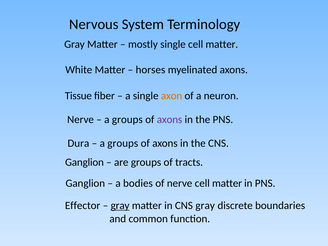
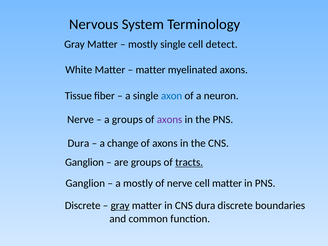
matter: matter -> detect (222, 44)
horses: horses -> matter (151, 70)
axon colour: orange -> blue (172, 96)
groups: groups -> change (123, 143)
tracts underline: none -> present (189, 162)
a bodies: bodies -> mostly (138, 183)
Effector: Effector -> Discrete (83, 206)
CNS gray: gray -> dura (205, 206)
